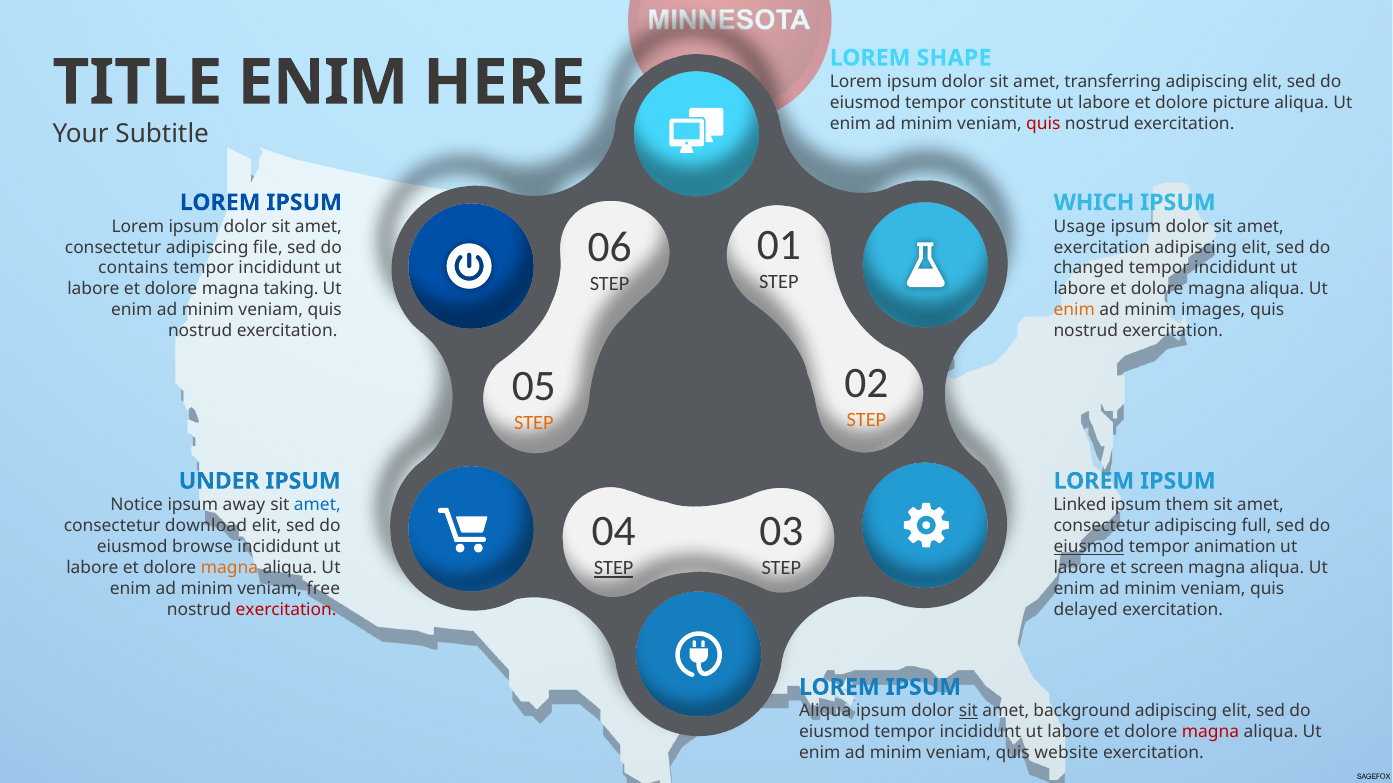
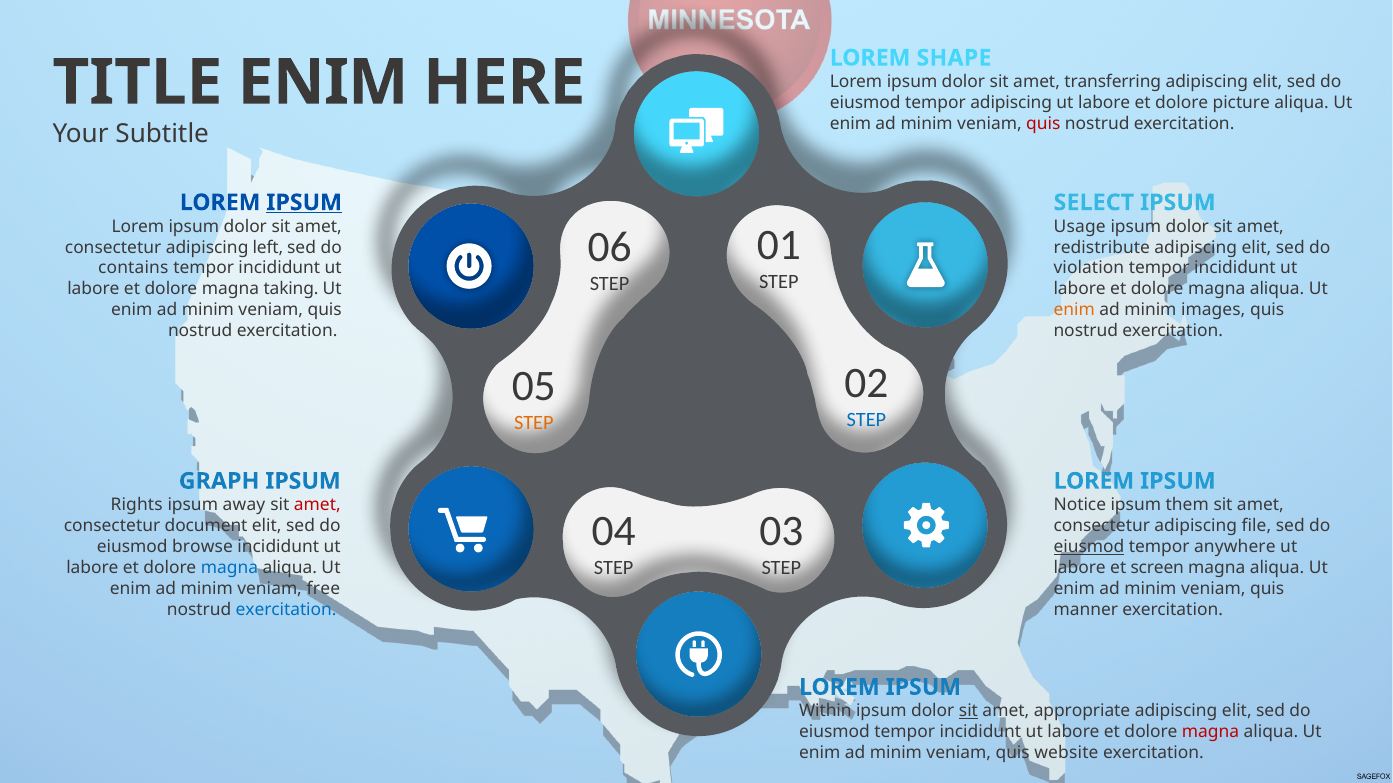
tempor constitute: constitute -> adipiscing (1011, 103)
IPSUM underline: none -> present (304, 203)
WHICH: WHICH -> SELECT (1094, 203)
file: file -> left (268, 248)
exercitation: exercitation -> redistribute (1102, 248)
changed: changed -> violation (1089, 268)
STEP colour: orange -> blue (866, 420)
UNDER: UNDER -> GRAPH (219, 481)
Notice: Notice -> Rights (137, 505)
amet colour: blue -> red (317, 505)
Linked: Linked -> Notice (1080, 505)
download: download -> document (206, 526)
full: full -> file (1256, 526)
animation: animation -> anywhere (1235, 547)
STEP underline: present -> none (614, 569)
magna colour: orange -> blue (229, 568)
exercitation colour: red -> blue (286, 610)
delayed: delayed -> manner (1086, 610)
Aliqua: Aliqua -> Within (825, 712)
background: background -> appropriate (1082, 712)
